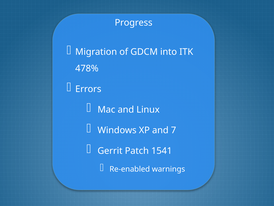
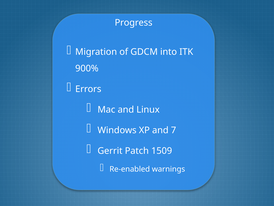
478%: 478% -> 900% (87, 68)
1541: 1541 -> 1509 (162, 150)
